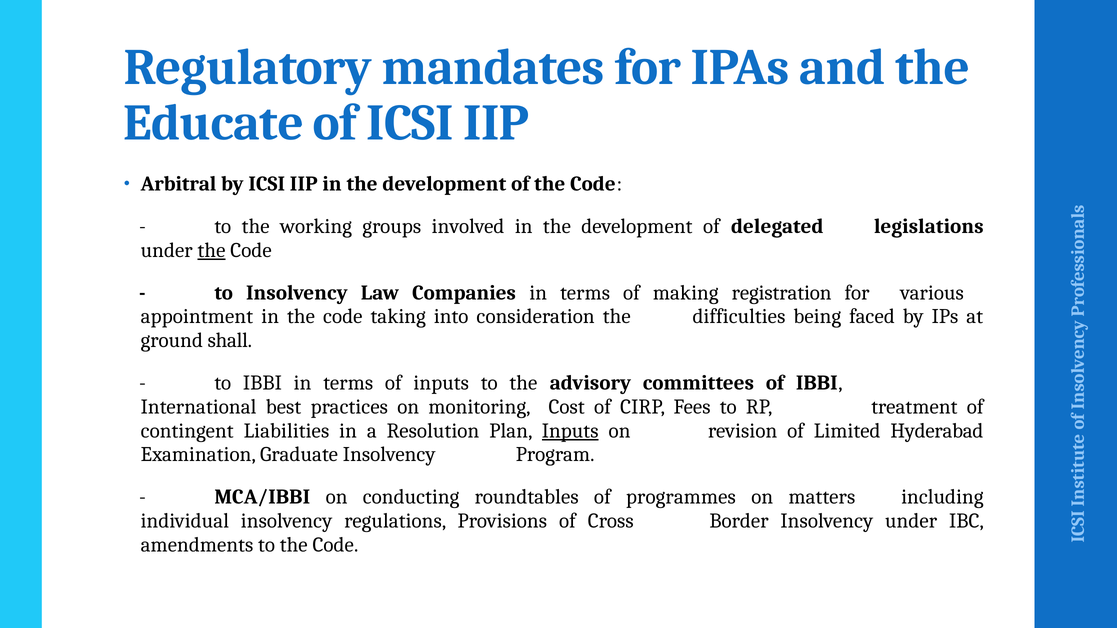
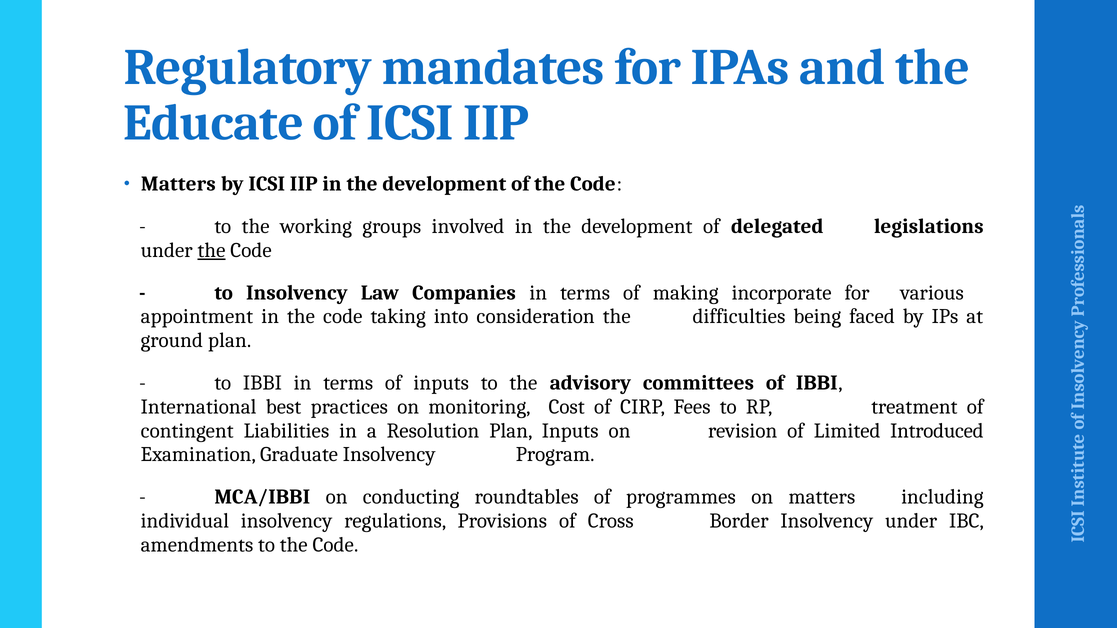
Arbitral: Arbitral -> Matters (178, 184)
registration: registration -> incorporate (782, 293)
ground shall: shall -> plan (230, 341)
Inputs underline: present -> none (570, 431)
Hyderabad: Hyderabad -> Introduced (937, 431)
